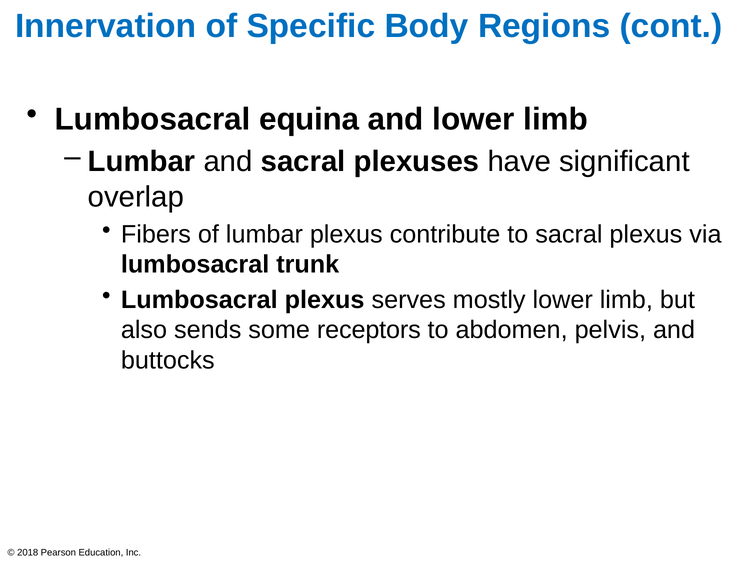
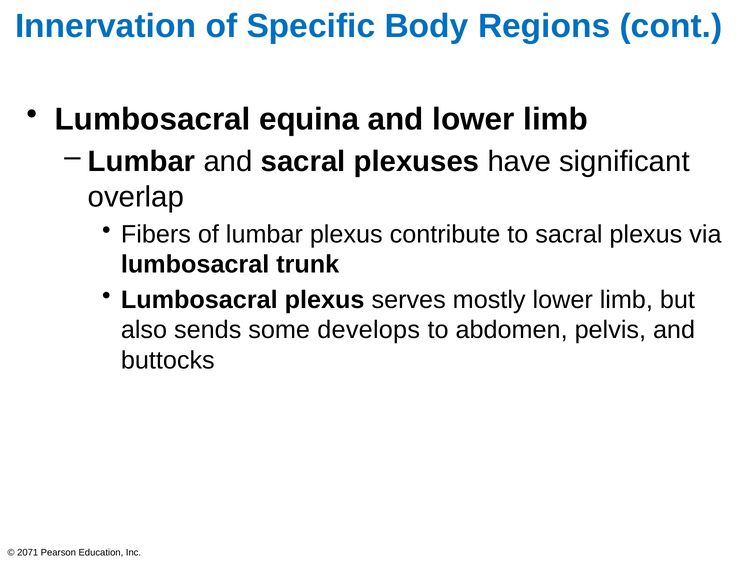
receptors: receptors -> develops (369, 330)
2018: 2018 -> 2071 (28, 553)
